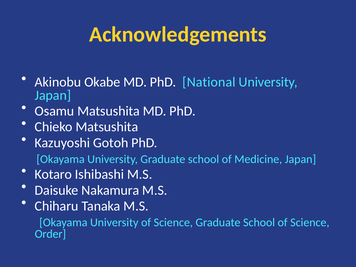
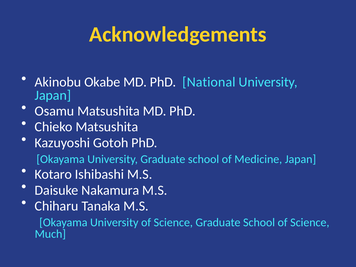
Order: Order -> Much (50, 234)
